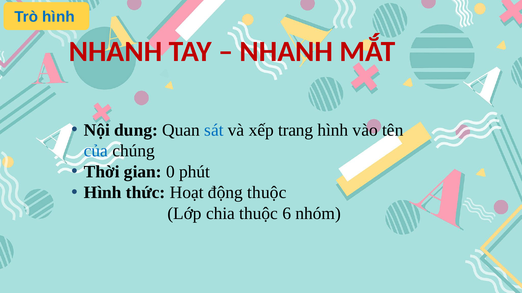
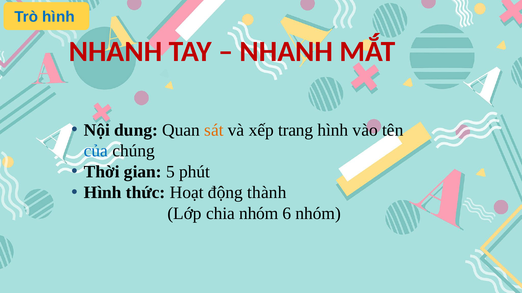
sát colour: blue -> orange (214, 130)
0: 0 -> 5 (170, 172)
động thuộc: thuộc -> thành (267, 193)
chia thuộc: thuộc -> nhóm (259, 214)
